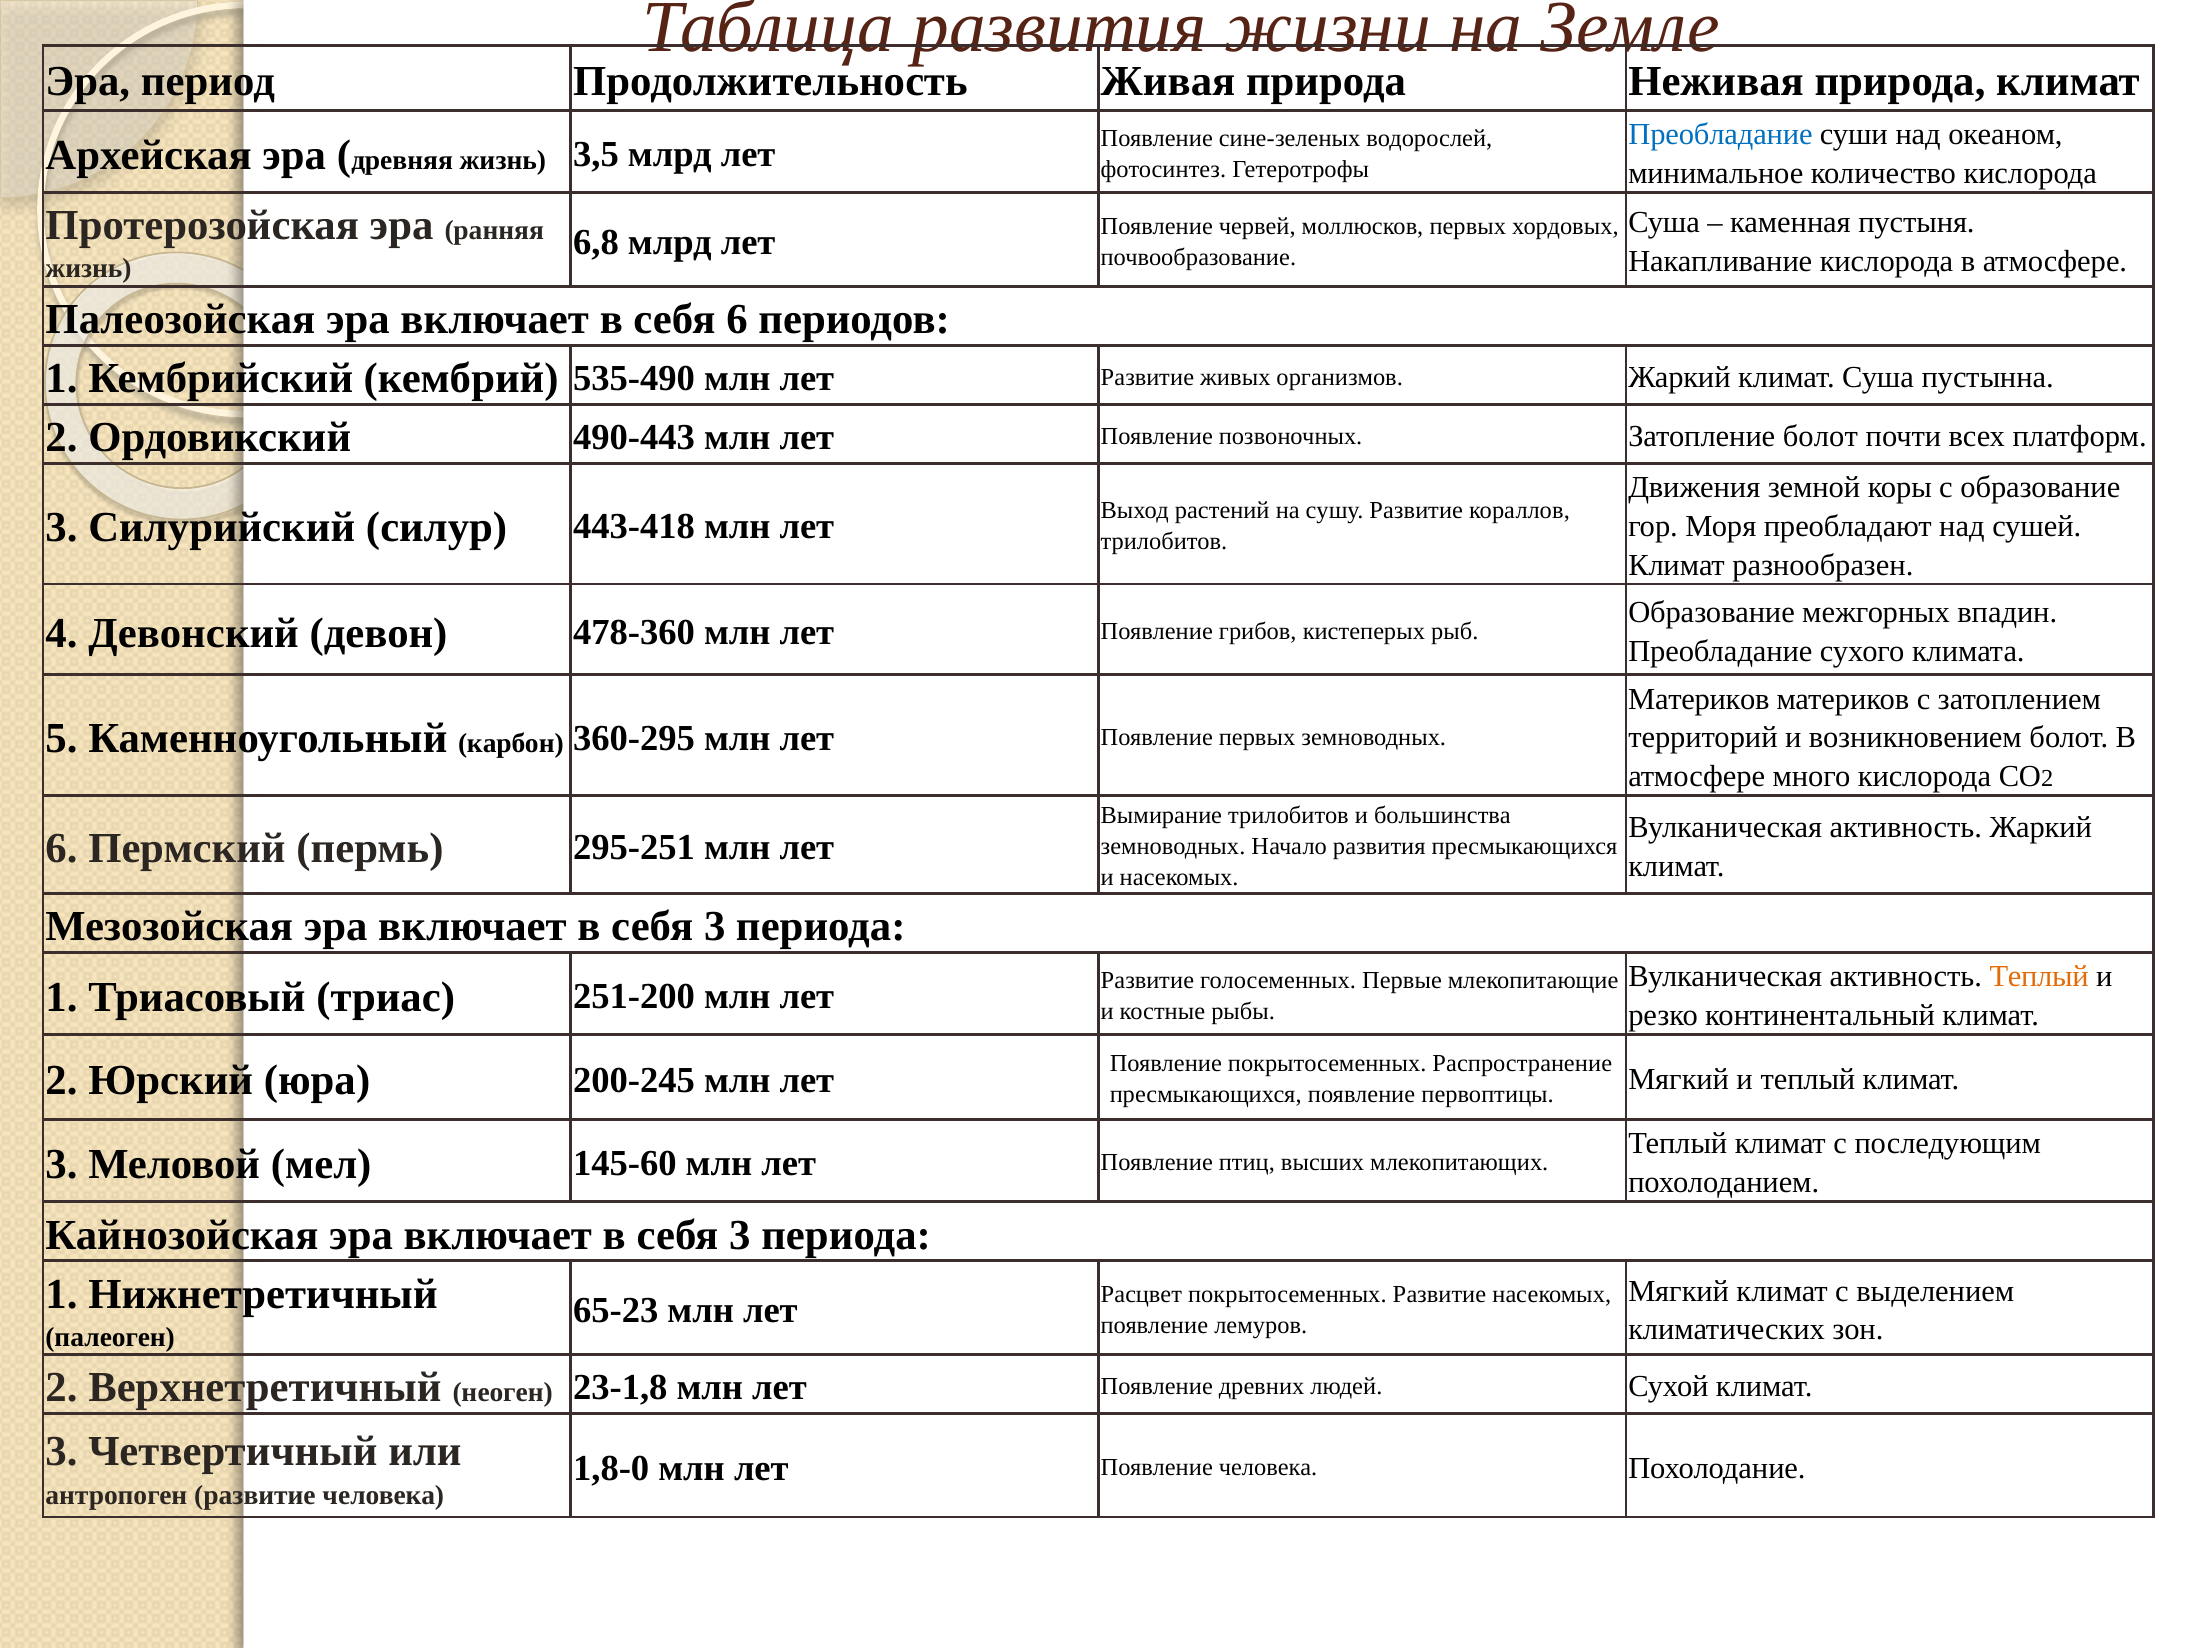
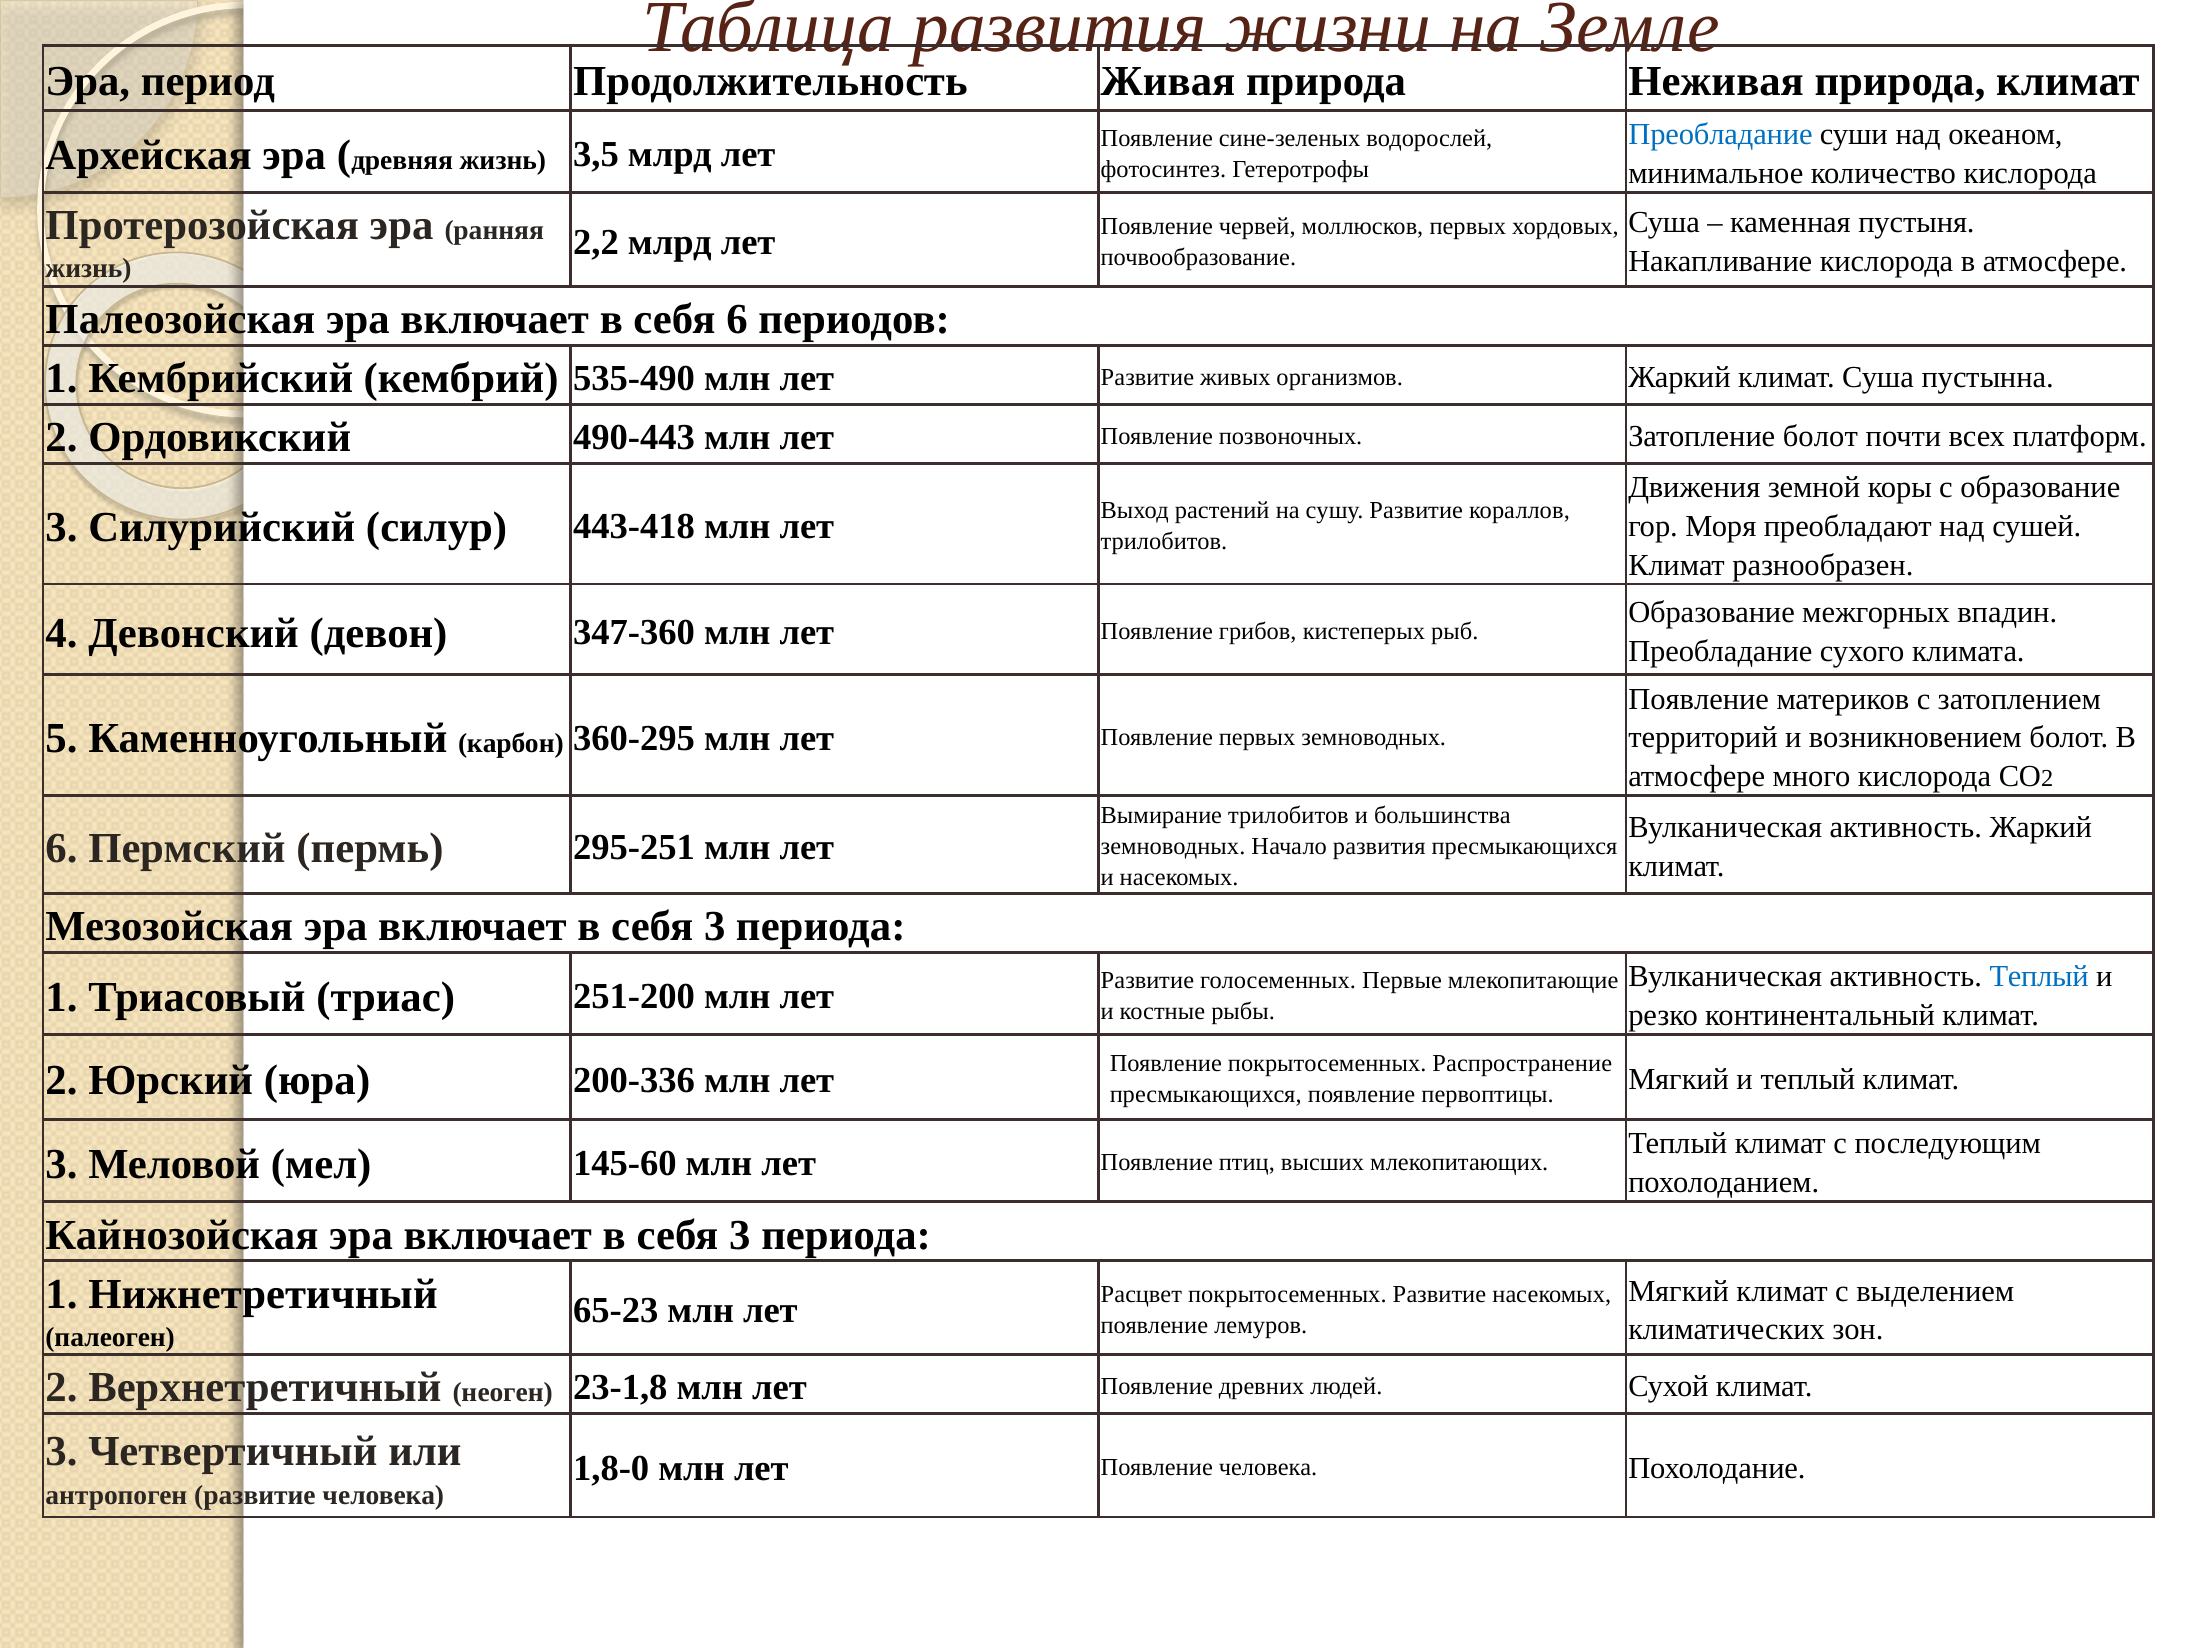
6,8: 6,8 -> 2,2 (596, 242)
478-360: 478-360 -> 347-360 (634, 632)
Материков: Материков -> Появление (1699, 699)
Теплый colour: orange -> blue (2039, 977)
200-245: 200-245 -> 200-336 (634, 1080)
